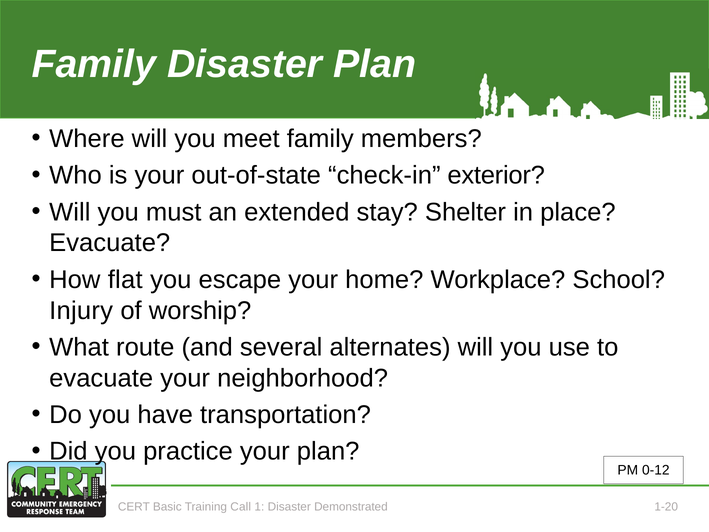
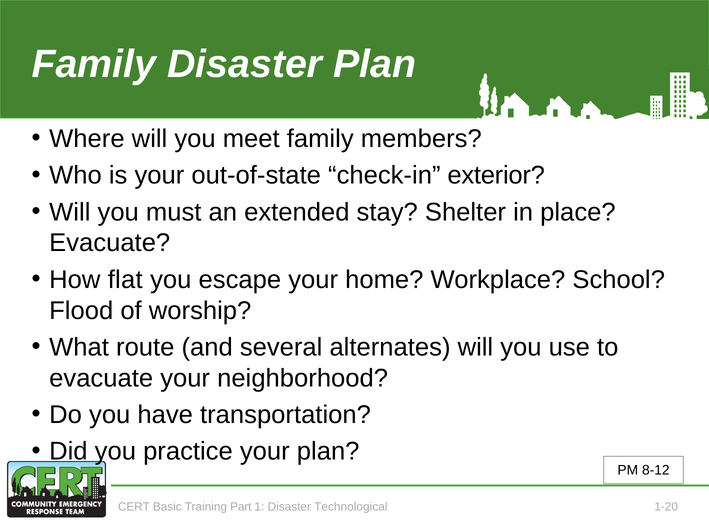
Injury: Injury -> Flood (81, 310)
0-12: 0-12 -> 8-12 (656, 470)
Call: Call -> Part (241, 507)
Demonstrated: Demonstrated -> Technological (351, 507)
